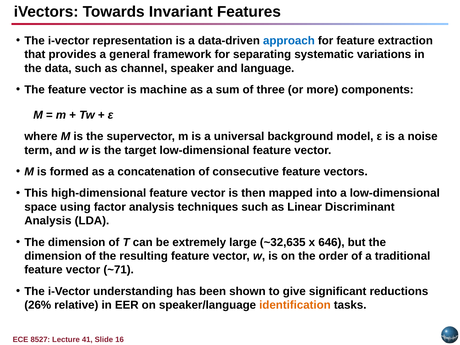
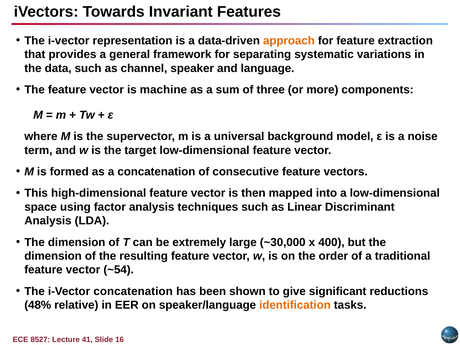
approach colour: blue -> orange (289, 41)
~32,635: ~32,635 -> ~30,000 (283, 242)
646: 646 -> 400 (331, 242)
~71: ~71 -> ~54 (119, 270)
i-Vector understanding: understanding -> concatenation (133, 291)
26%: 26% -> 48% (38, 305)
